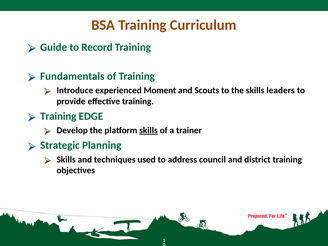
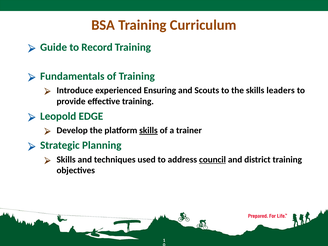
Moment: Moment -> Ensuring (160, 90)
Training: Training -> Leopold (58, 116)
council underline: none -> present (212, 160)
